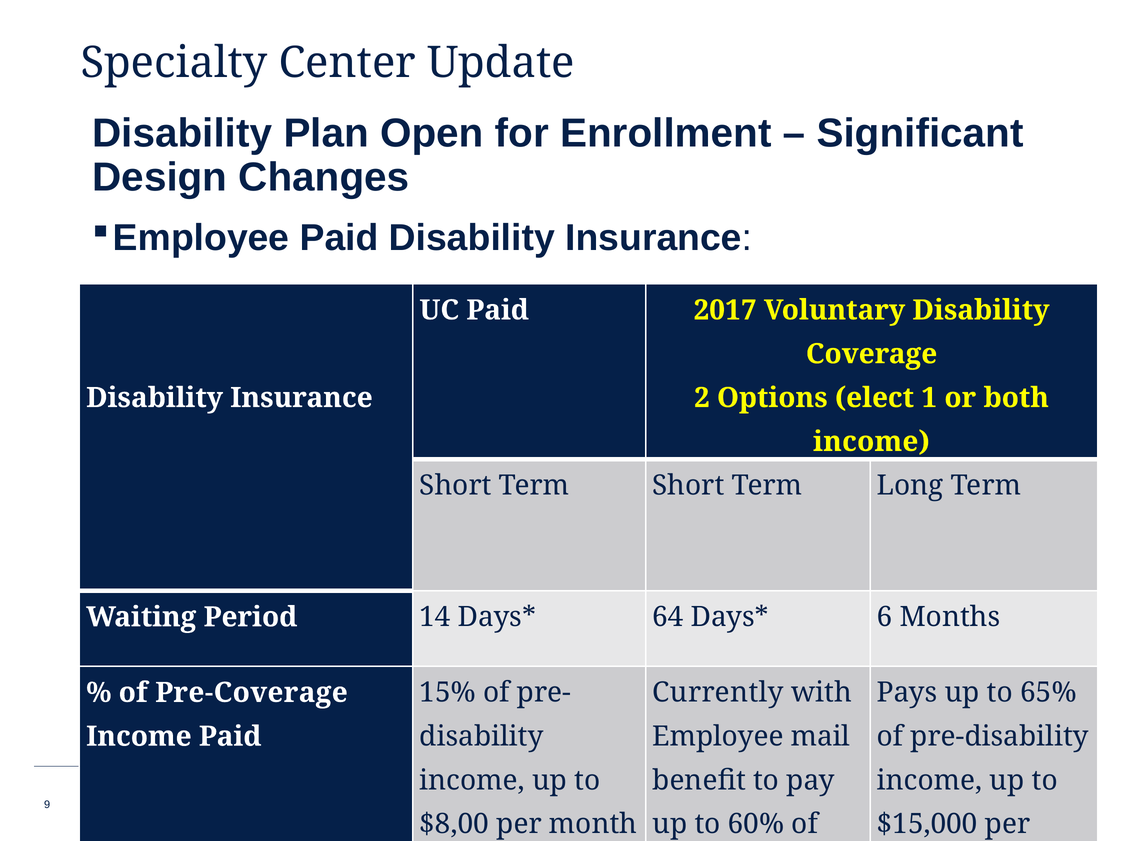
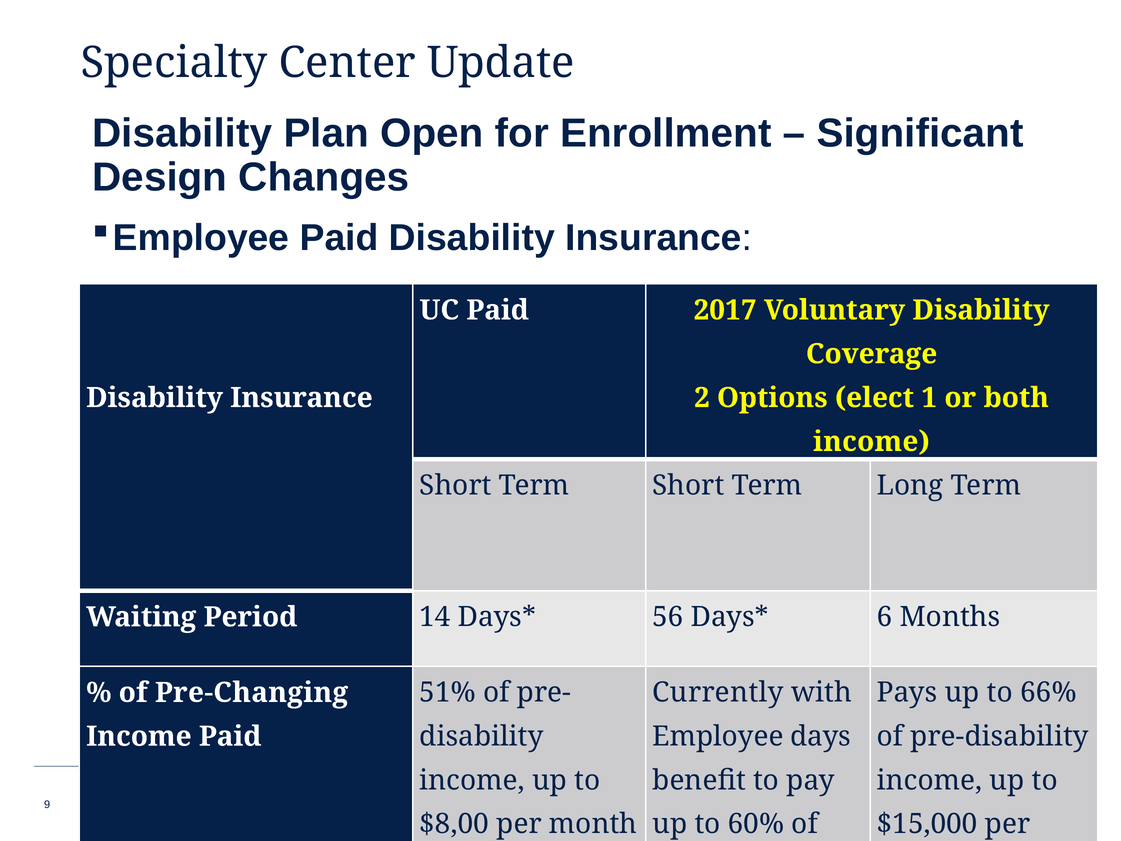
64: 64 -> 56 (668, 617)
Pre-Coverage: Pre-Coverage -> Pre-Changing (252, 692)
15%: 15% -> 51% (448, 692)
65%: 65% -> 66% (1048, 692)
Employee mail: mail -> days (821, 736)
